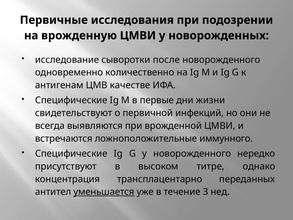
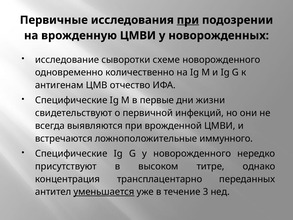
при underline: none -> present (188, 20)
после: после -> схеме (166, 60)
качестве: качестве -> отчество (130, 85)
